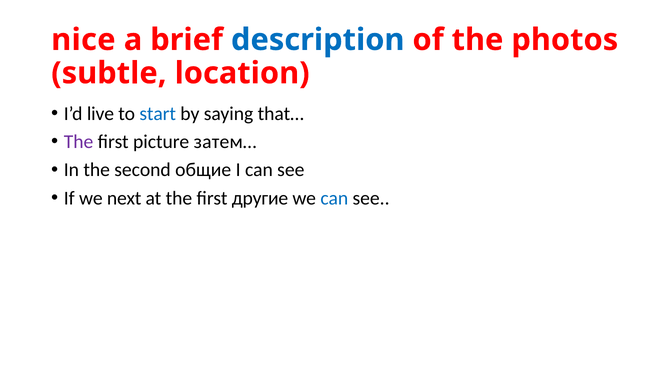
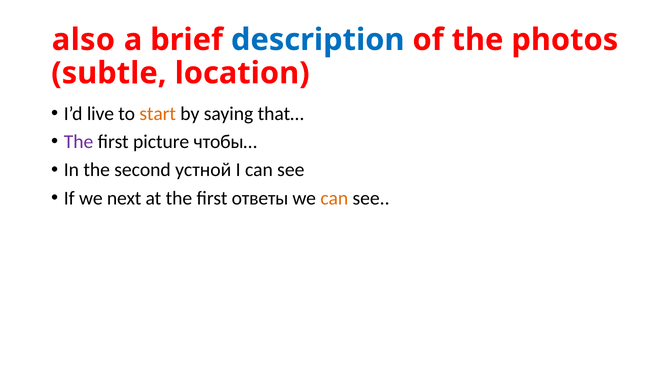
nice: nice -> also (83, 40)
start colour: blue -> orange (158, 114)
затем…: затем… -> чтобы… (225, 142)
общие: общие -> устной (203, 170)
другие: другие -> ответы (260, 198)
can colour: blue -> orange (334, 198)
